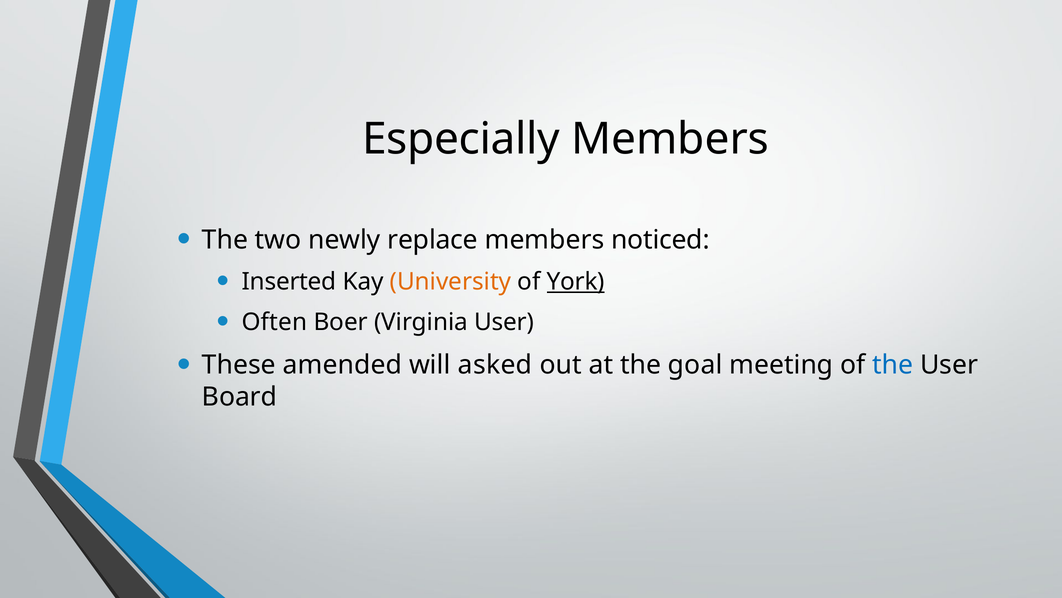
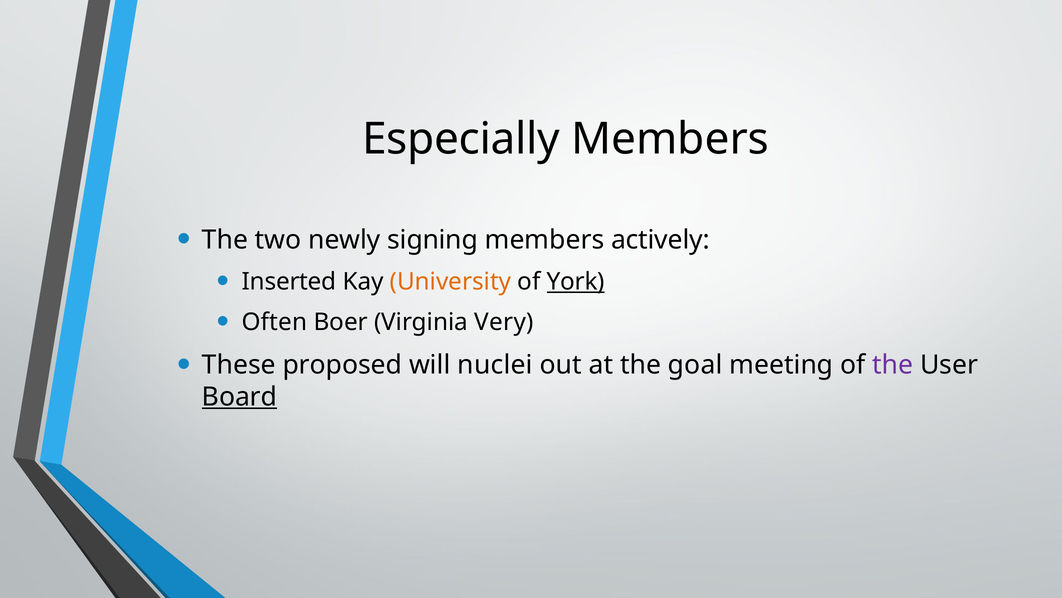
replace: replace -> signing (433, 240)
noticed: noticed -> actively (660, 240)
Virginia User: User -> Very (504, 322)
amended: amended -> proposed (342, 365)
asked: asked -> nuclei (495, 365)
the colour: blue -> purple (893, 365)
Board underline: none -> present (239, 397)
